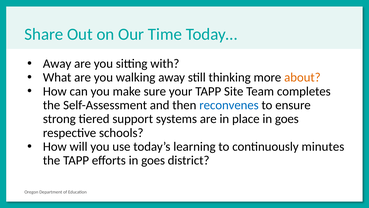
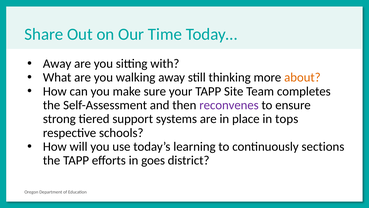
reconvenes colour: blue -> purple (229, 105)
place in goes: goes -> tops (287, 119)
minutes: minutes -> sections (323, 146)
